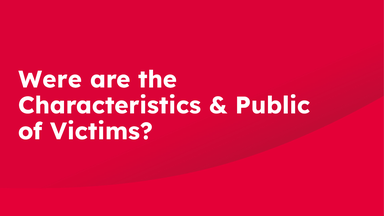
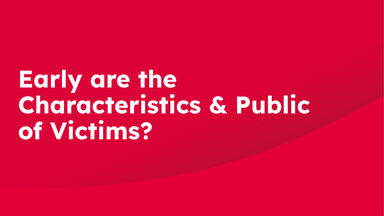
Were: Were -> Early (50, 80)
